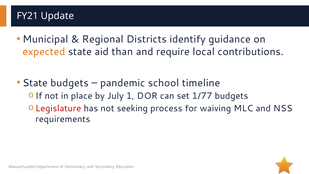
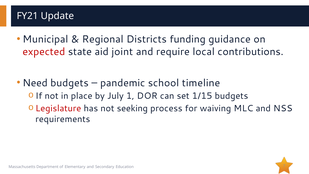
identify: identify -> funding (188, 39)
expected colour: orange -> red (44, 52)
than: than -> joint (122, 52)
State: State -> Need (35, 83)
1/77: 1/77 -> 1/15 (202, 96)
